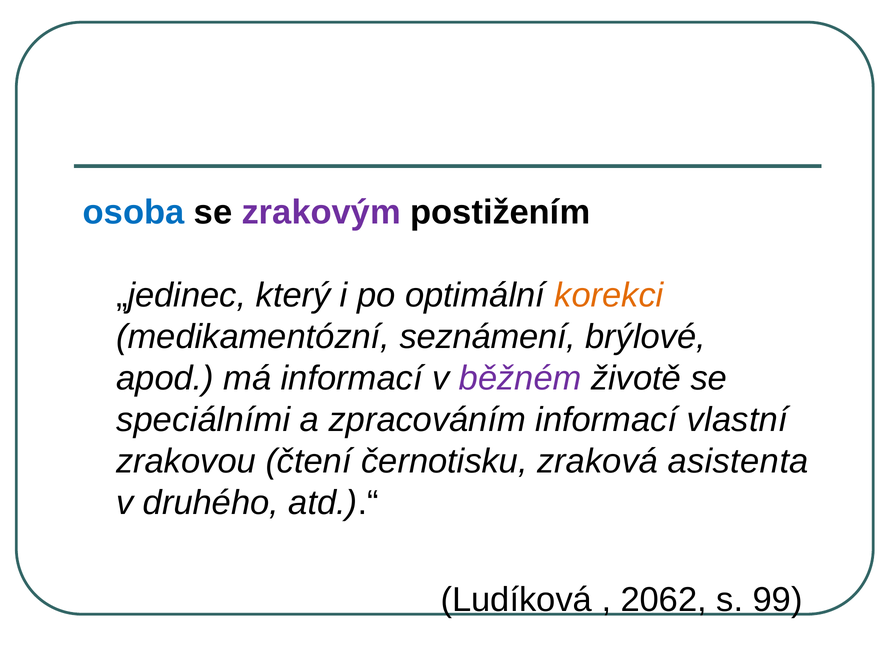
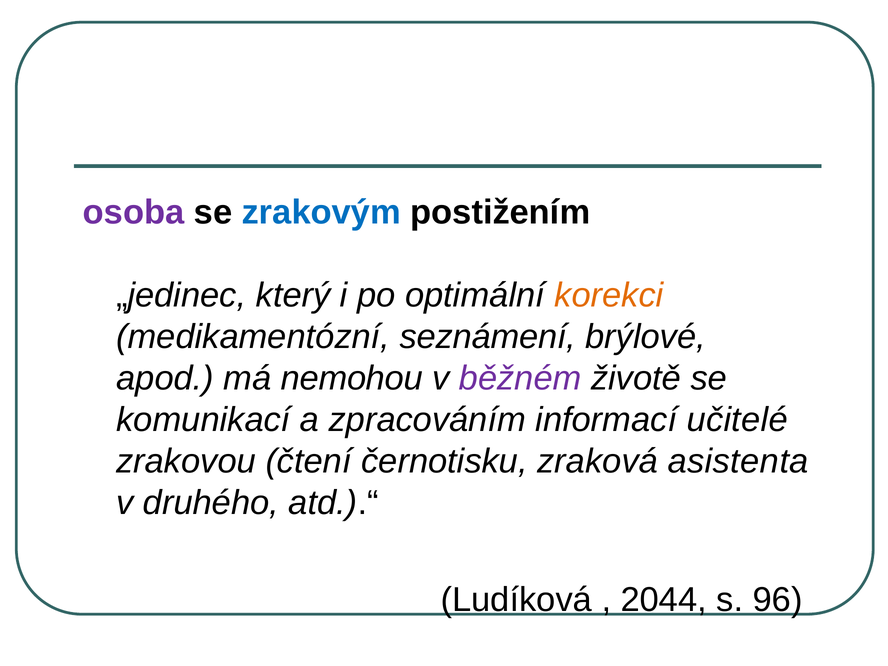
osoba colour: blue -> purple (134, 213)
zrakovým colour: purple -> blue (321, 213)
má informací: informací -> nemohou (352, 378)
speciálními: speciálními -> komunikací (203, 420)
vlastní: vlastní -> učitelé (737, 420)
2062: 2062 -> 2044 (664, 600)
99: 99 -> 96 (778, 600)
